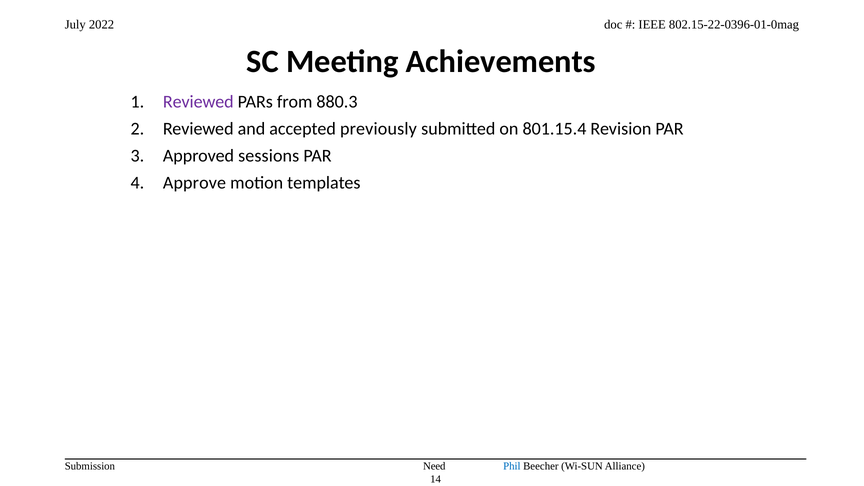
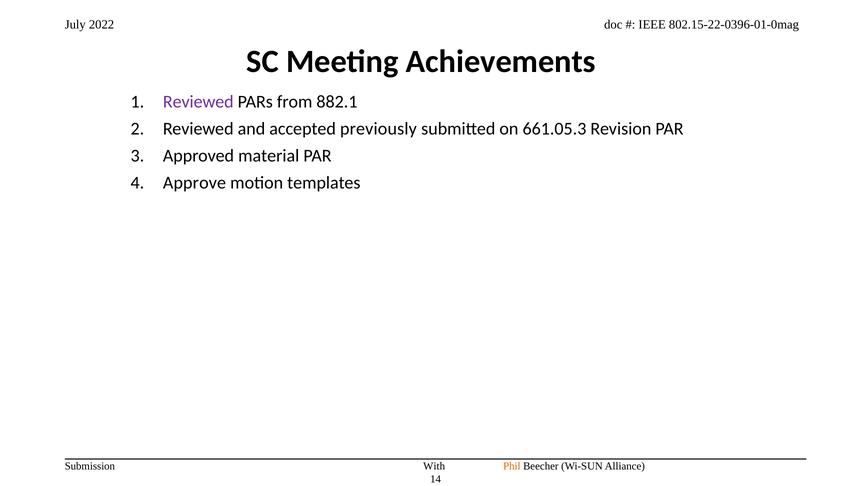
880.3: 880.3 -> 882.1 (337, 102)
801.15.4: 801.15.4 -> 661.05.3 (554, 129)
sessions: sessions -> material (269, 156)
Need: Need -> With (434, 466)
Phil colour: blue -> orange (512, 466)
